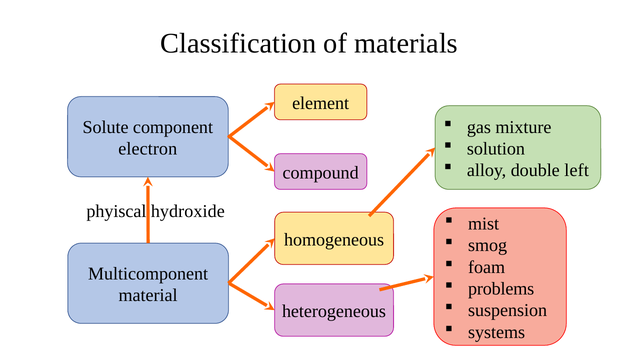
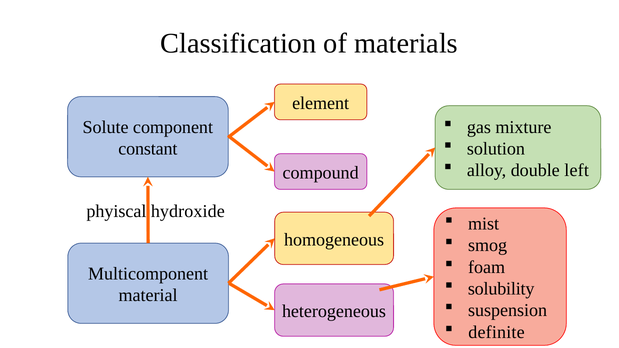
electron: electron -> constant (148, 149)
problems: problems -> solubility (501, 289)
systems: systems -> definite (496, 332)
